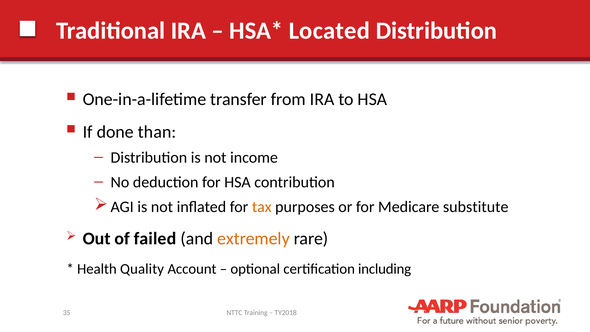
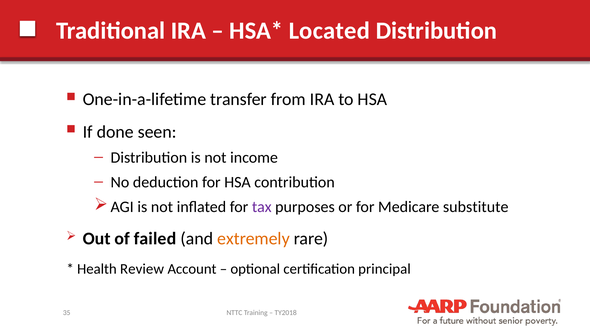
than: than -> seen (157, 132)
tax colour: orange -> purple (262, 207)
Quality: Quality -> Review (142, 269)
including: including -> principal (385, 269)
